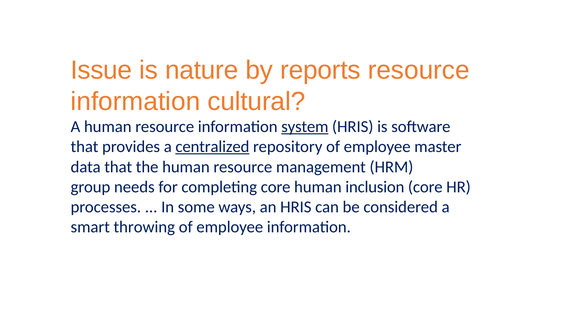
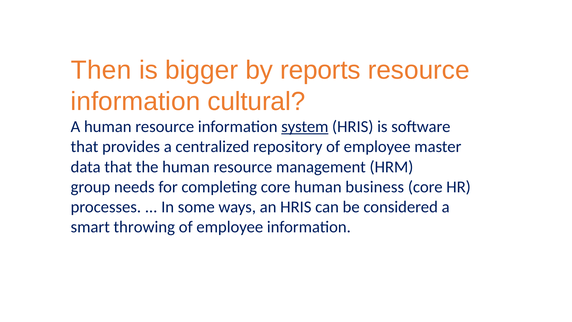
Issue: Issue -> Then (101, 70)
nature: nature -> bigger (202, 70)
centralized underline: present -> none (212, 147)
inclusion: inclusion -> business (375, 187)
